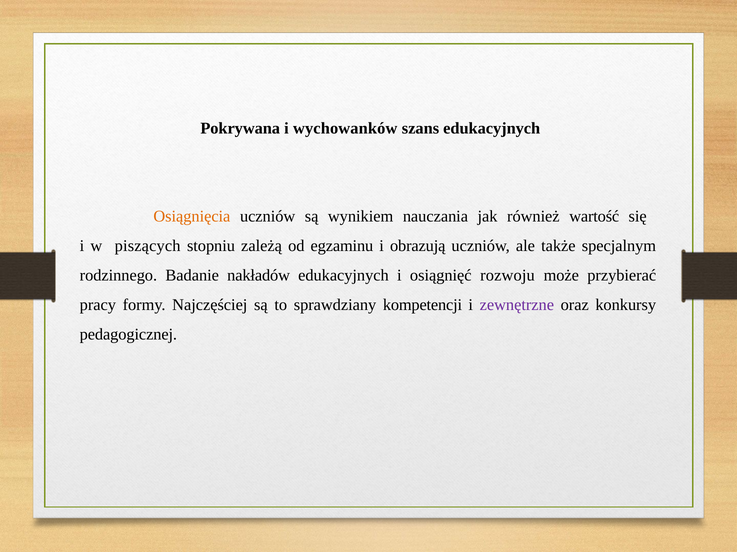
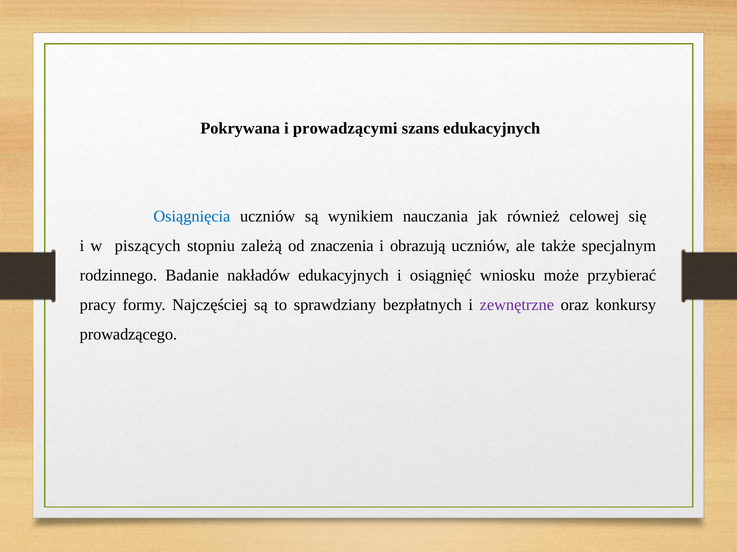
wychowanków: wychowanków -> prowadzącymi (345, 128)
Osiągnięcia colour: orange -> blue (192, 217)
wartość: wartość -> celowej (594, 217)
egzaminu: egzaminu -> znaczenia (342, 246)
rozwoju: rozwoju -> wniosku (508, 276)
kompetencji: kompetencji -> bezpłatnych (422, 305)
pedagogicznej: pedagogicznej -> prowadzącego (128, 335)
